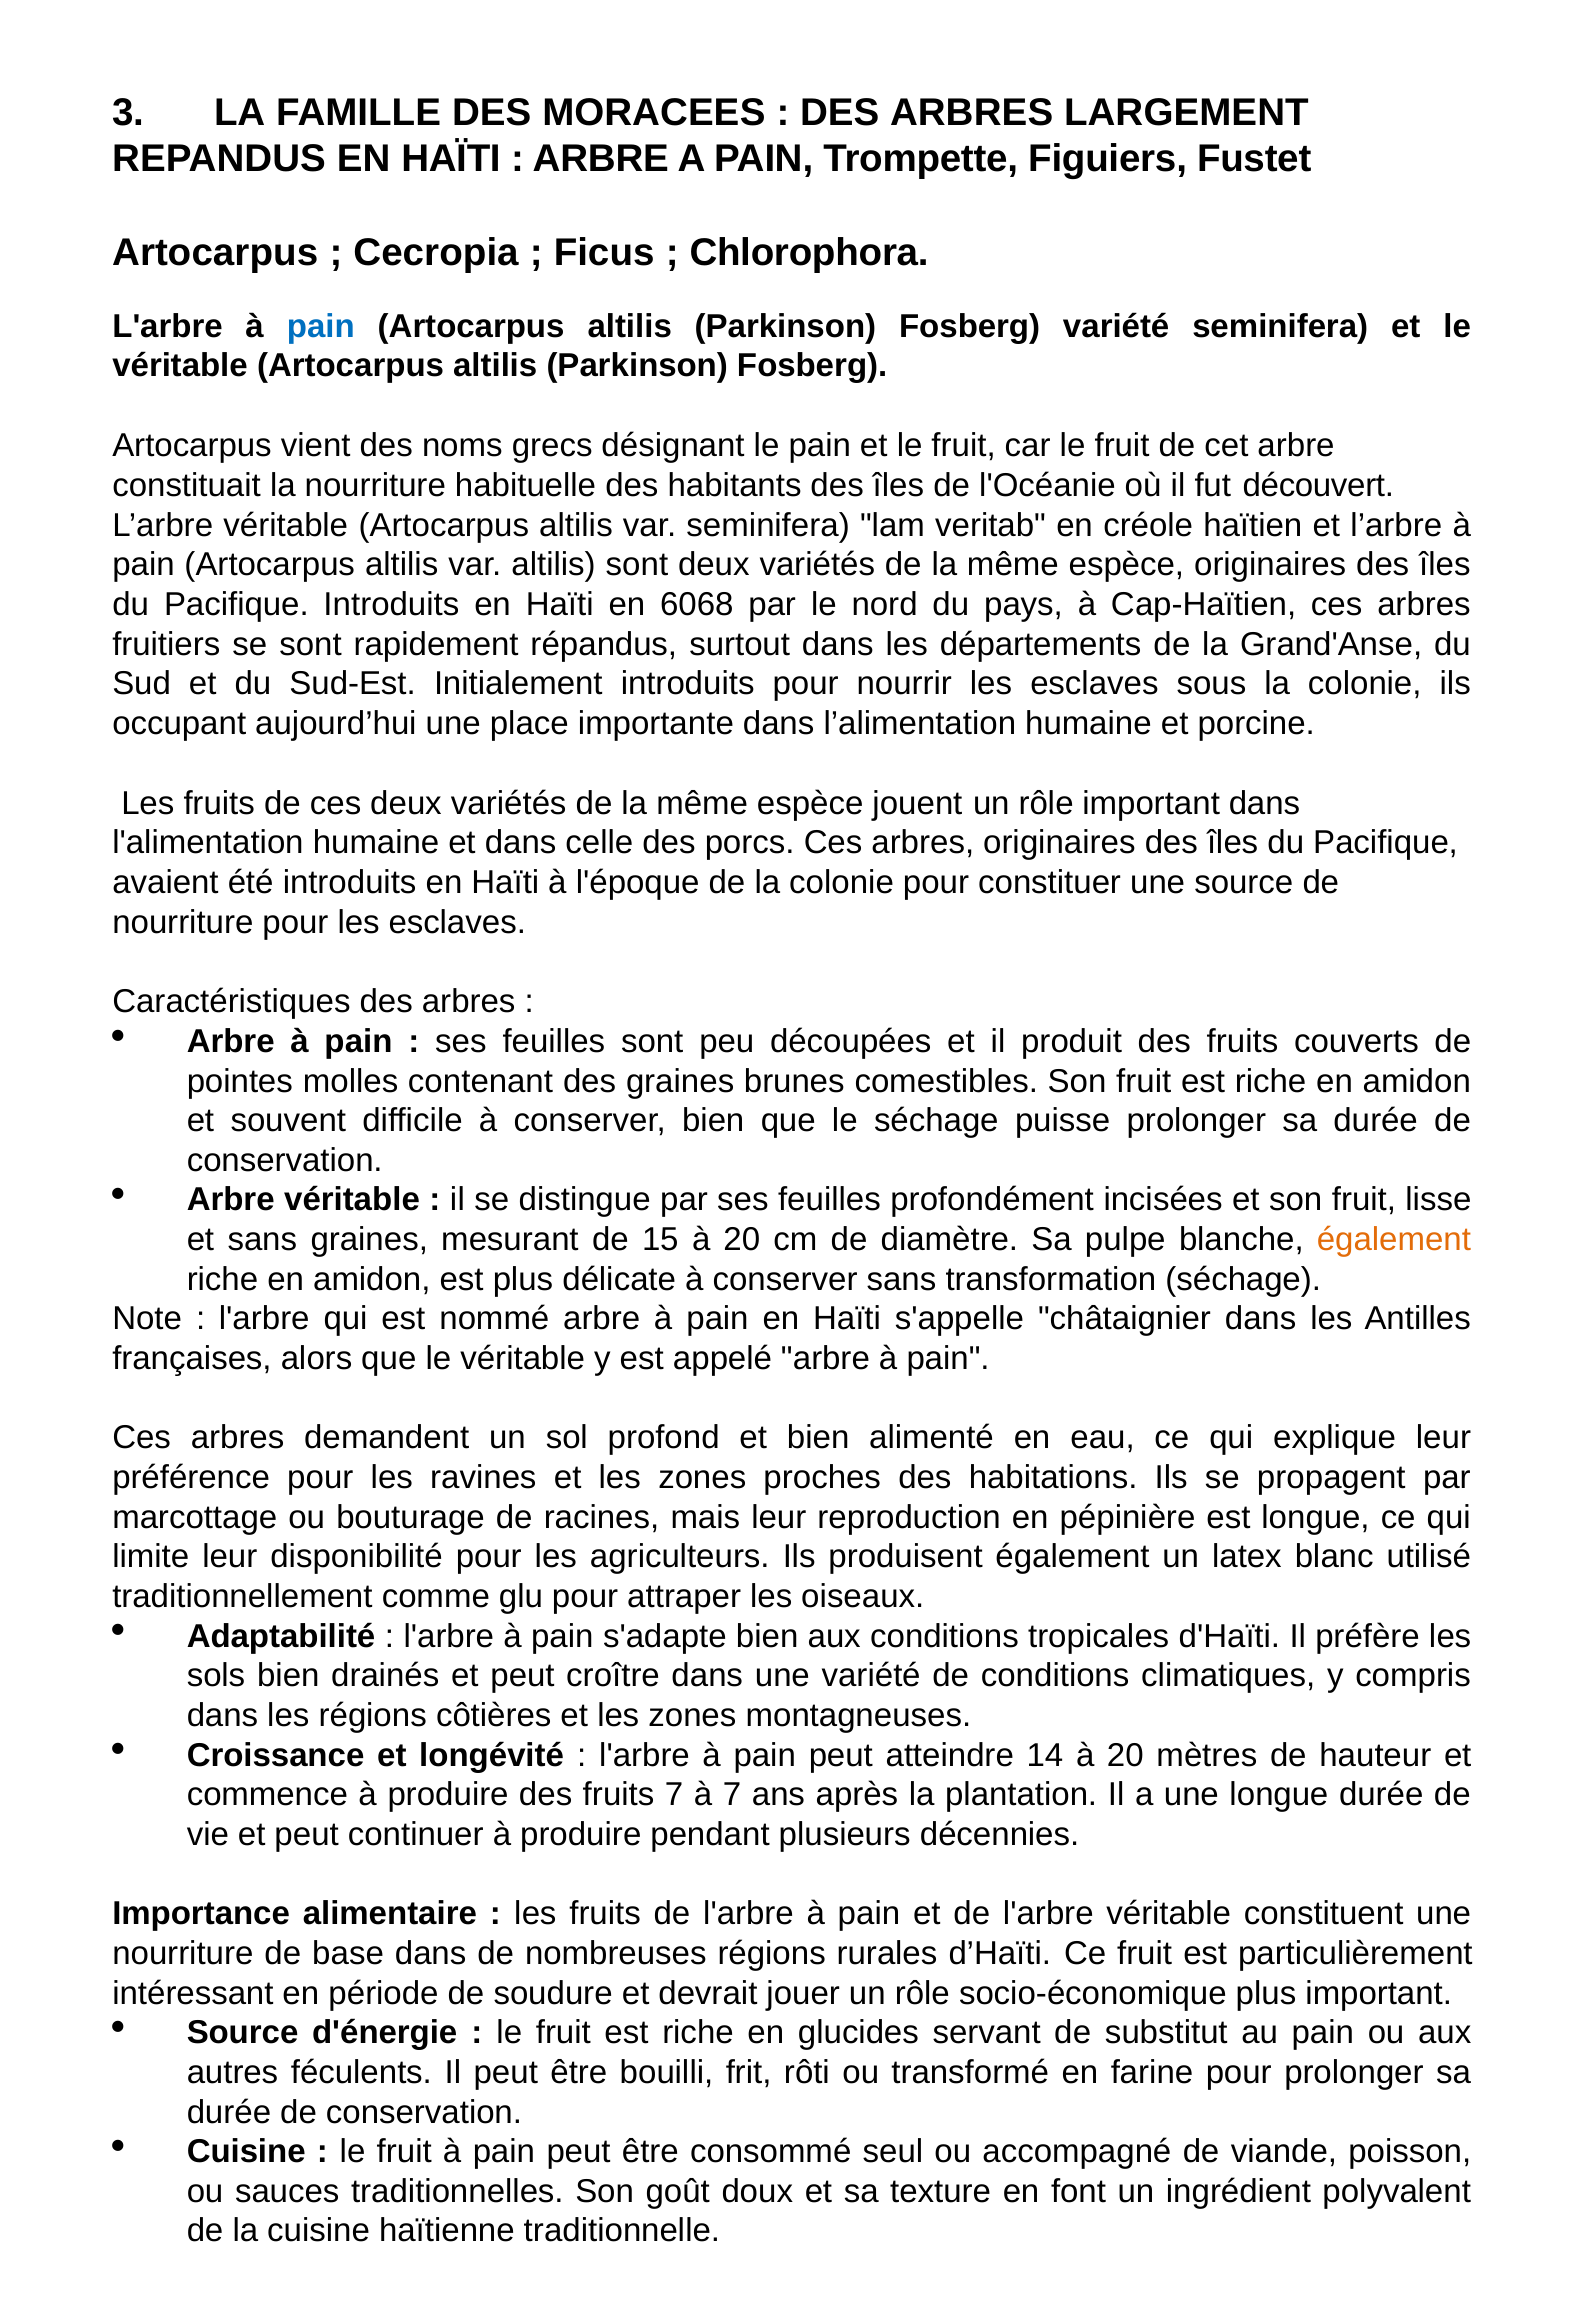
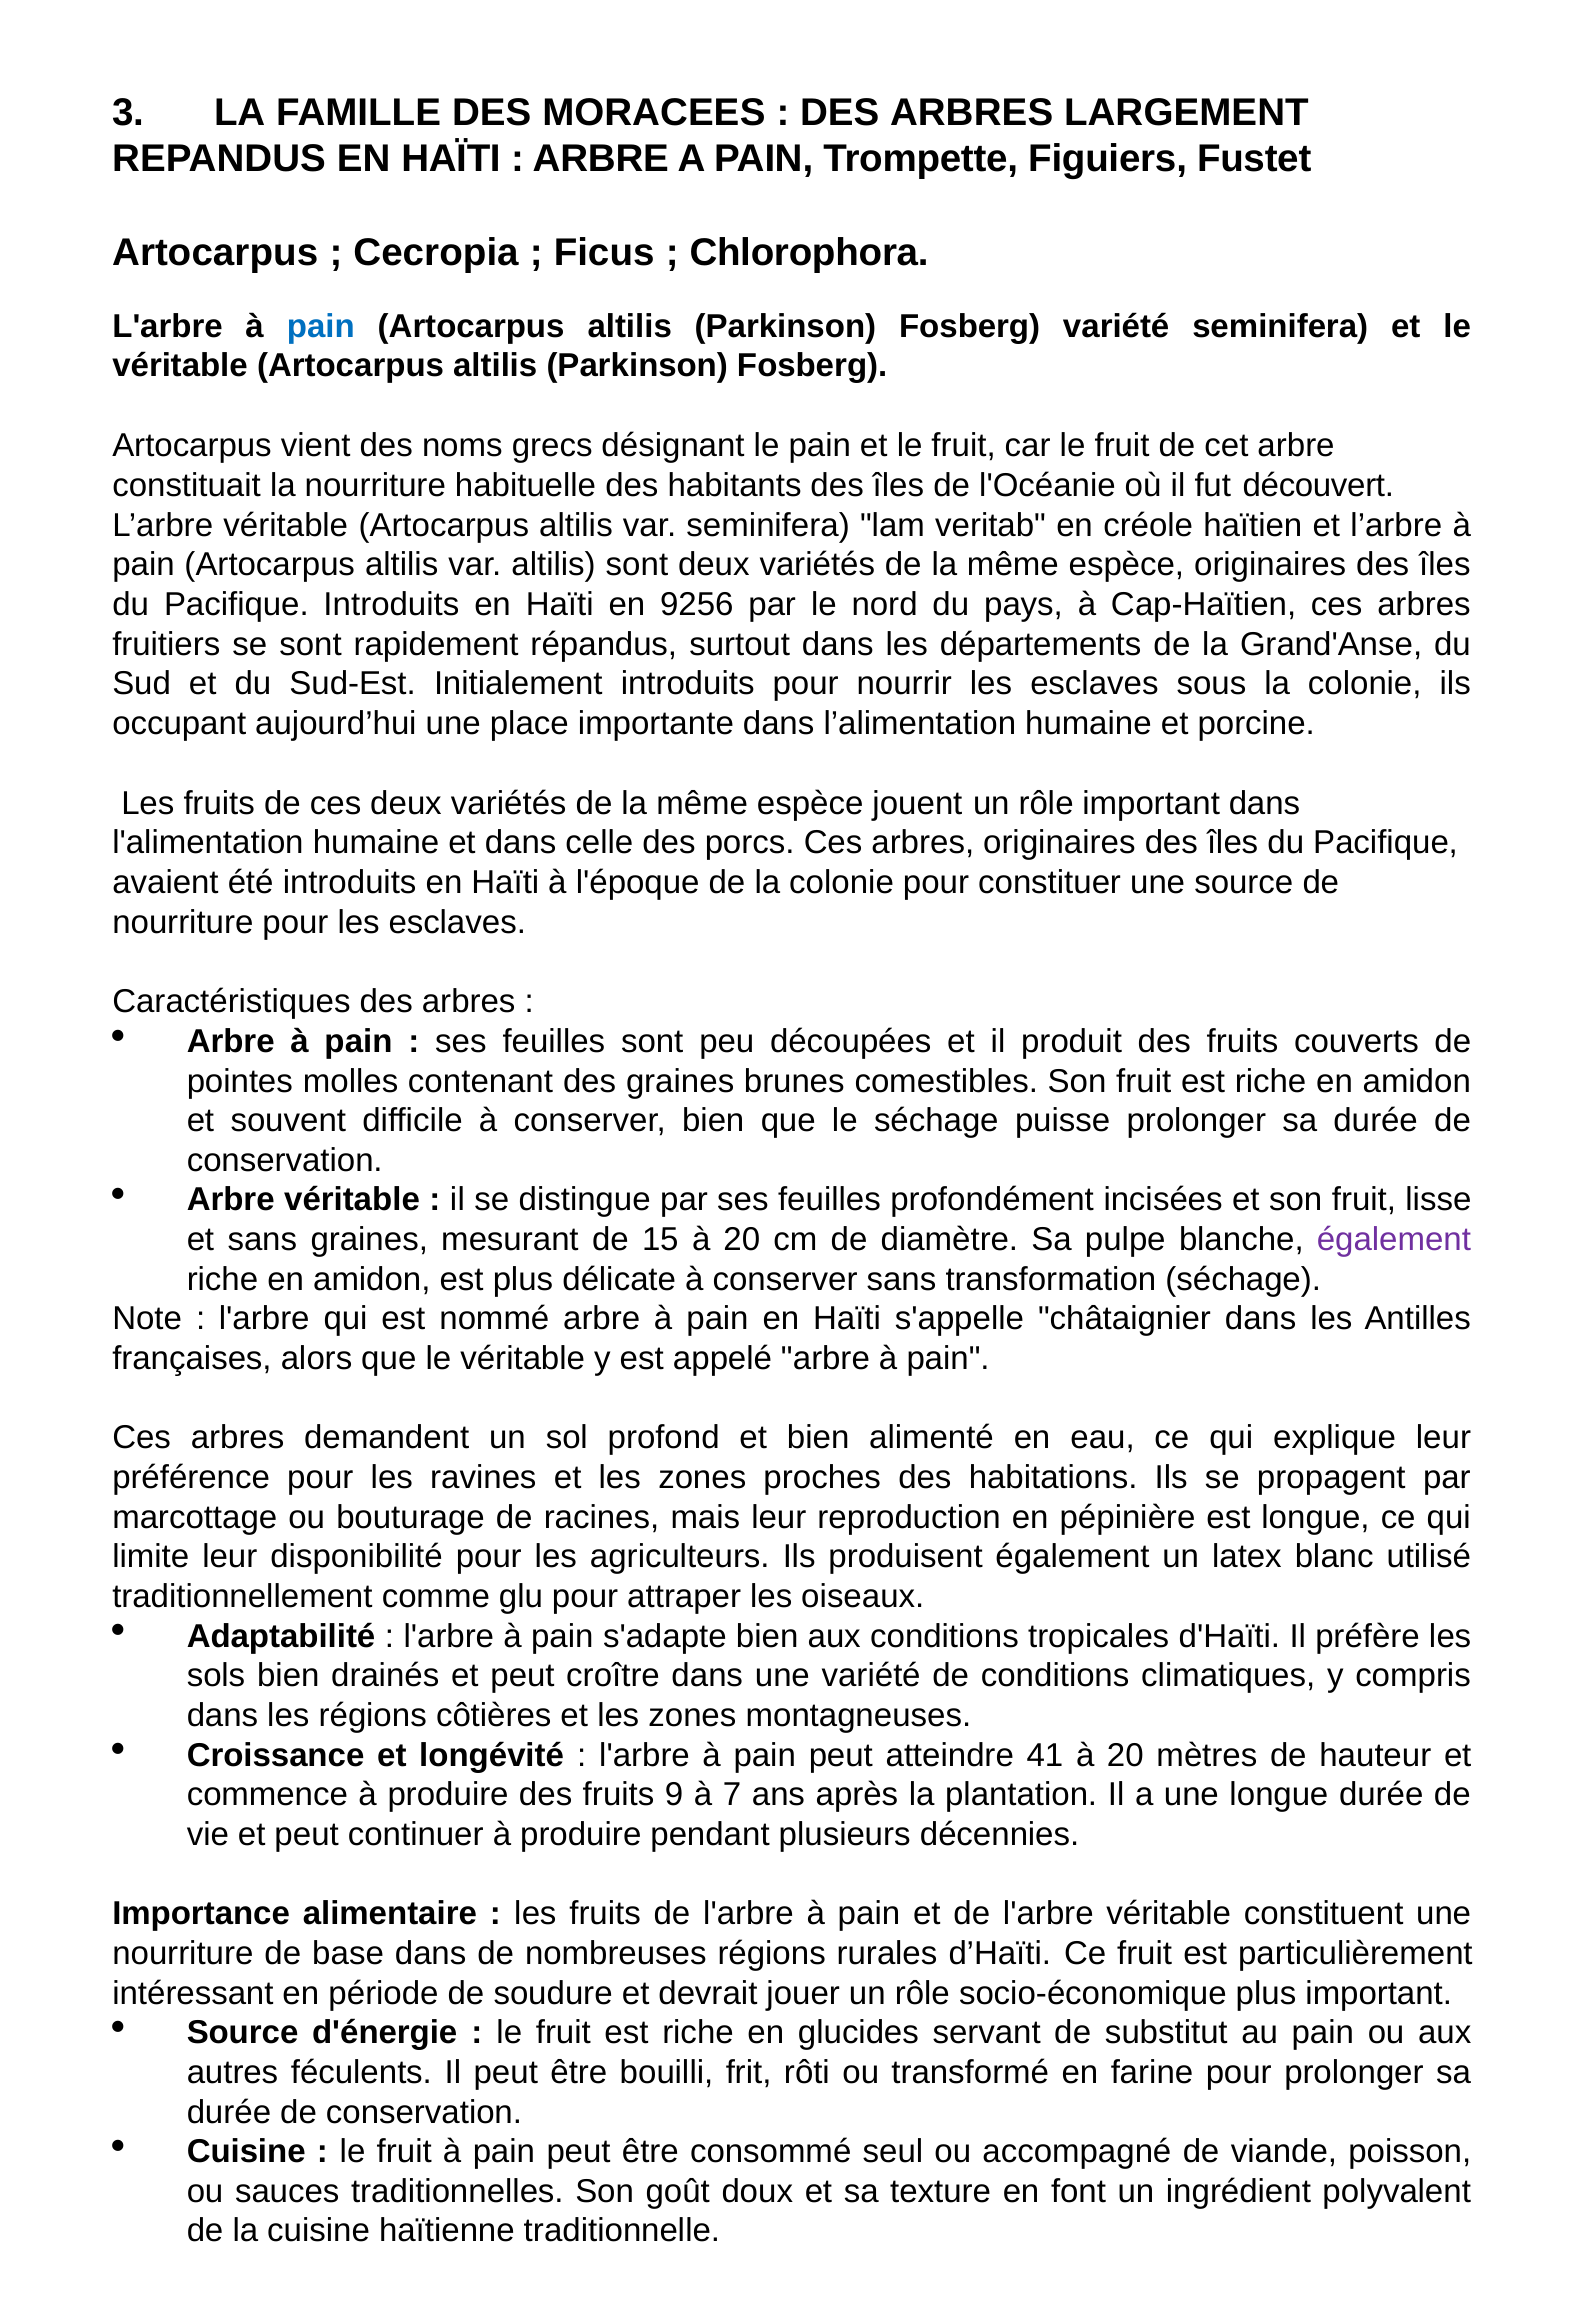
6068: 6068 -> 9256 (697, 604)
également colour: orange -> purple (1394, 1240)
14: 14 -> 41 (1045, 1755)
fruits 7: 7 -> 9 (674, 1795)
